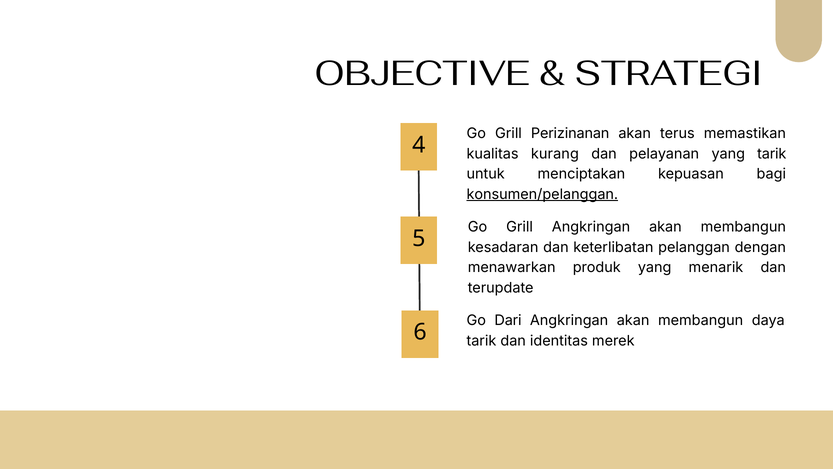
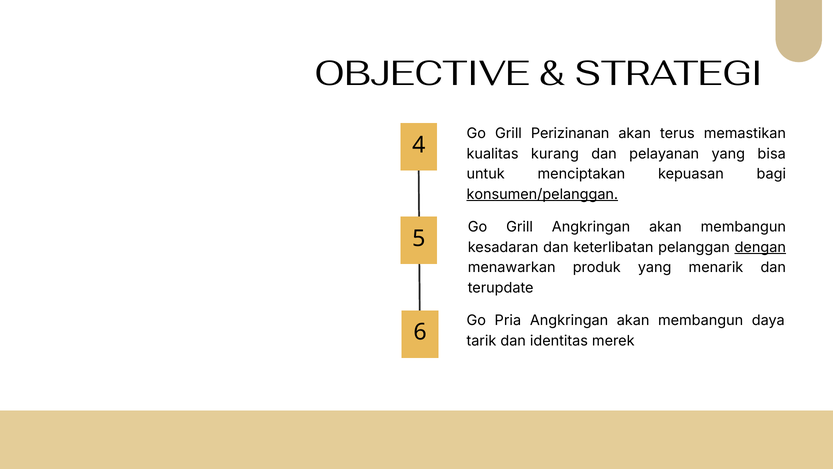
yang tarik: tarik -> bisa (772, 154)
dengan underline: none -> present (760, 247)
Dari: Dari -> Pria (508, 320)
